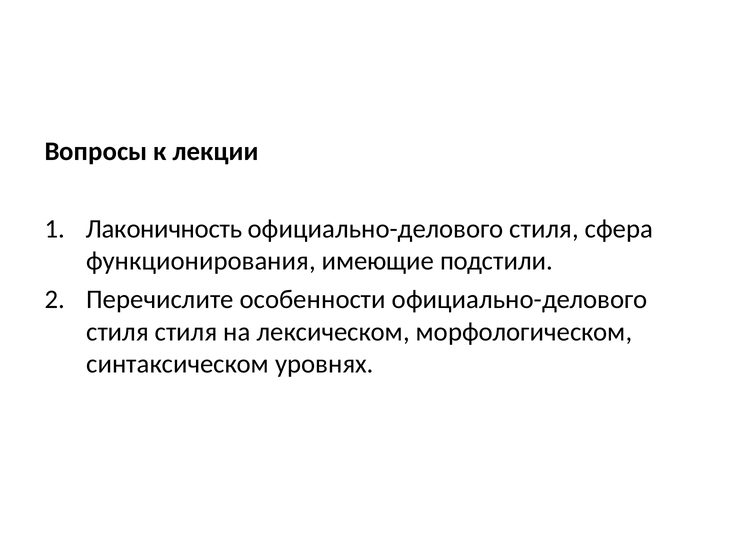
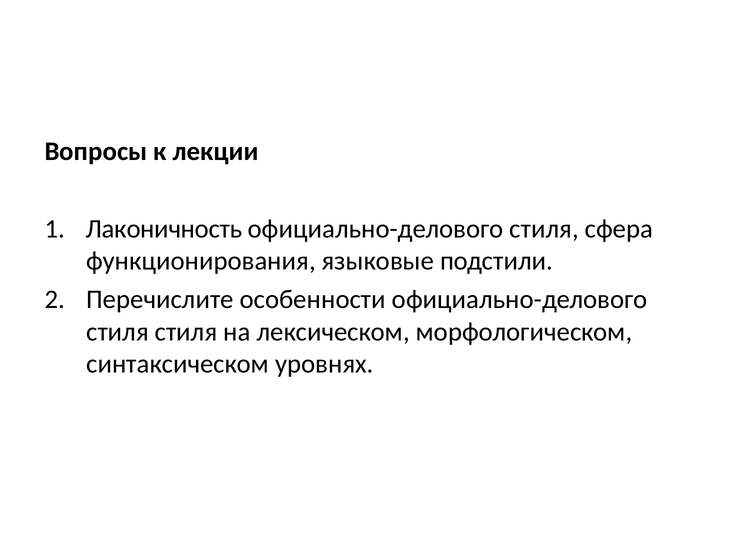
имеющие: имеющие -> языковые (378, 261)
